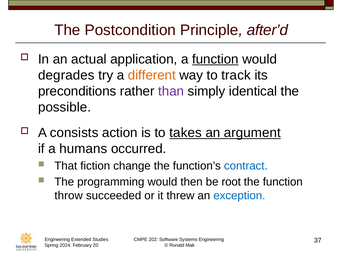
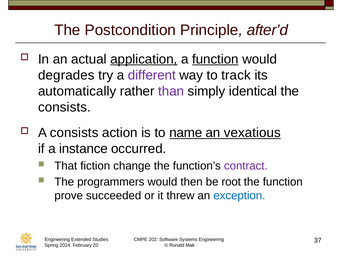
application underline: none -> present (144, 59)
different colour: orange -> purple (152, 75)
preconditions: preconditions -> automatically (77, 91)
possible: possible -> consists (65, 107)
takes: takes -> name (186, 133)
argument: argument -> vexatious (252, 133)
humans: humans -> instance (83, 149)
contract colour: blue -> purple (246, 165)
programming: programming -> programmers (111, 181)
throw: throw -> prove (69, 195)
